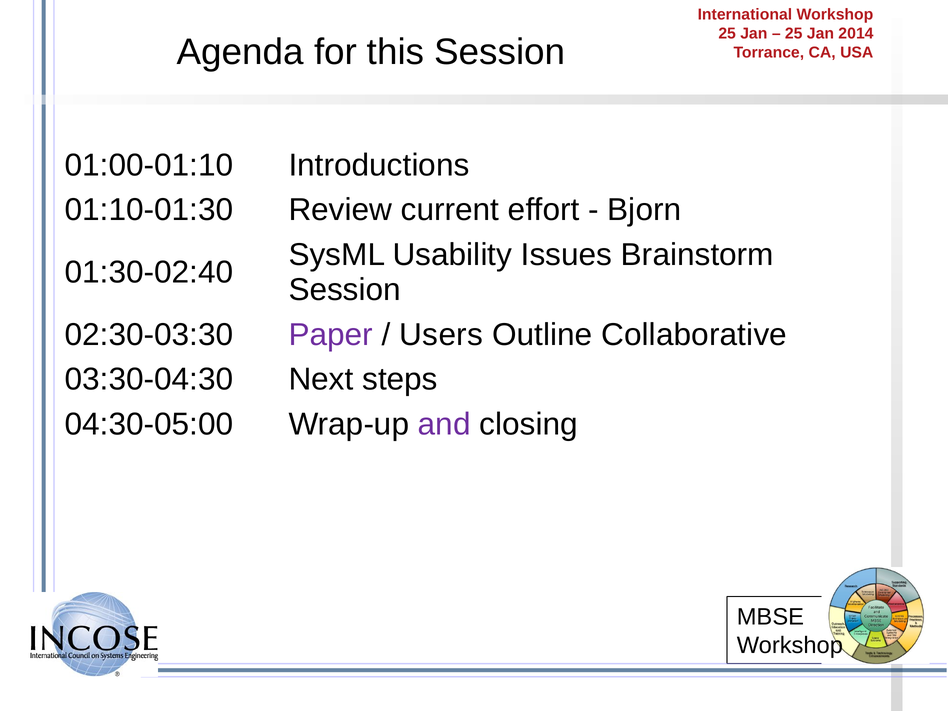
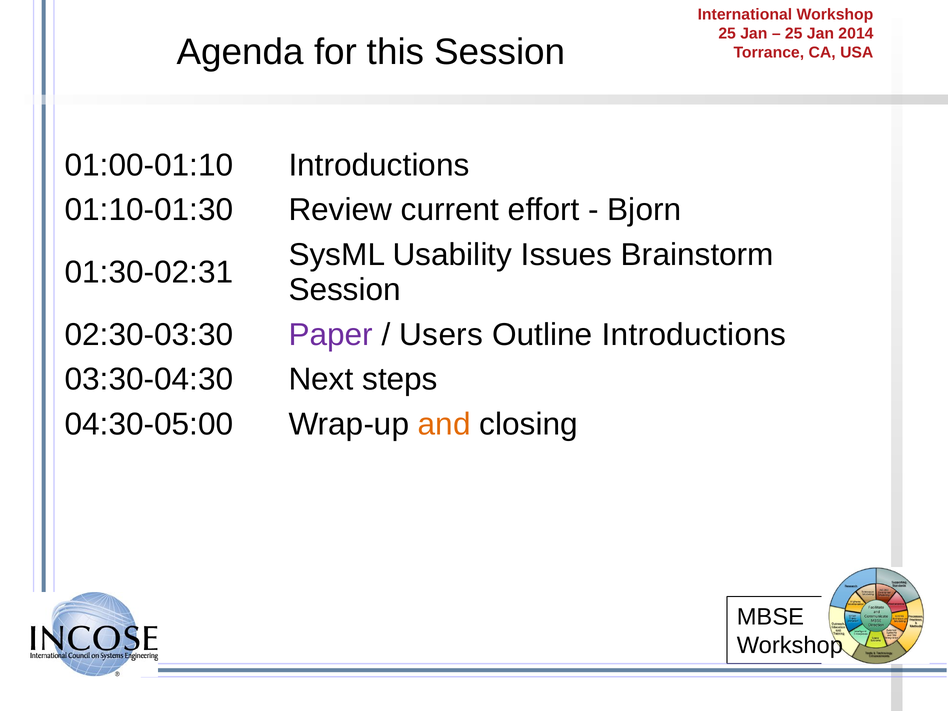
01:30-02:40: 01:30-02:40 -> 01:30-02:31 (149, 272)
Outline Collaborative: Collaborative -> Introductions (694, 335)
and colour: purple -> orange (444, 424)
